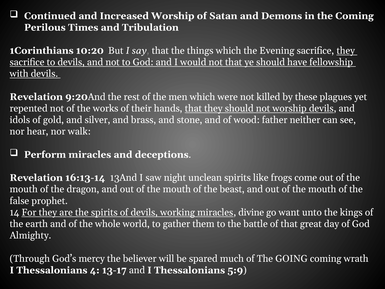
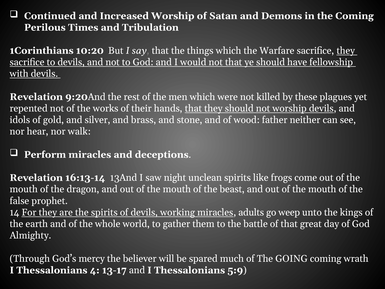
Evening: Evening -> Warfare (277, 51)
divine: divine -> adults (251, 212)
want: want -> weep (289, 212)
